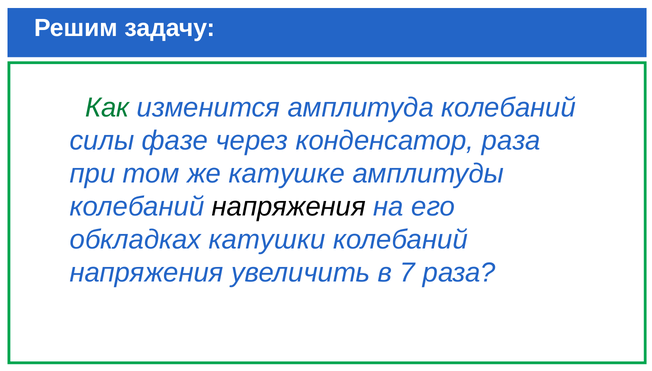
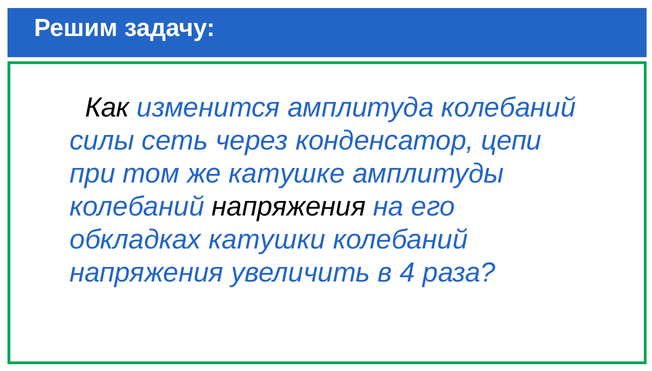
Как colour: green -> black (107, 108)
фазе: фазе -> сеть (175, 141)
конденсатор раза: раза -> цепи (511, 141)
7: 7 -> 4 (408, 272)
